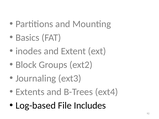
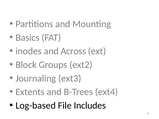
Extent: Extent -> Across (73, 51)
